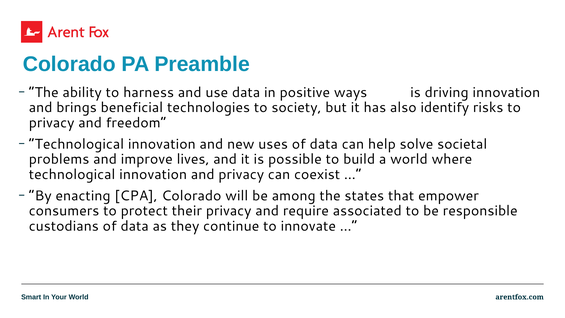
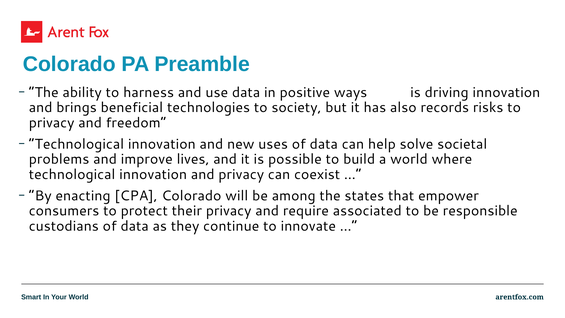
identify: identify -> records (445, 108)
